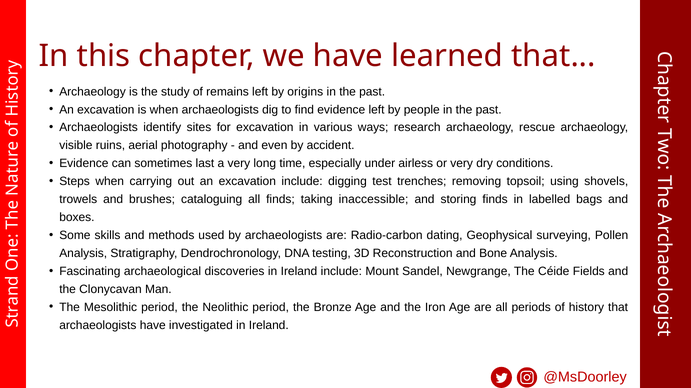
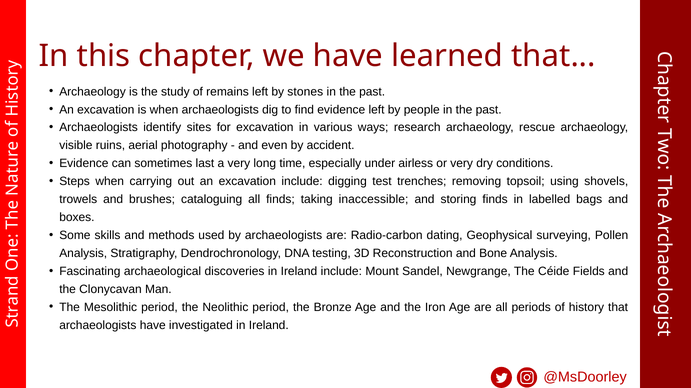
origins: origins -> stones (305, 92)
